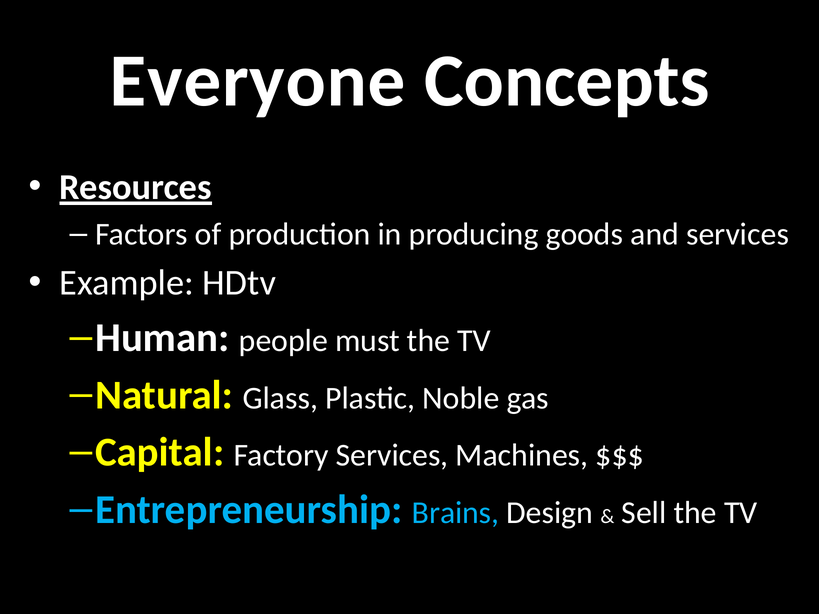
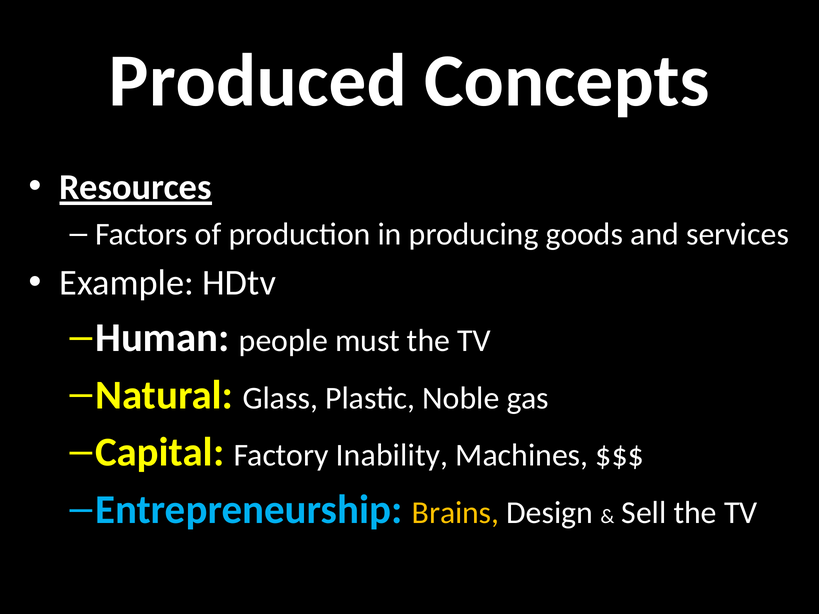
Everyone: Everyone -> Produced (258, 81)
Factory Services: Services -> Inability (392, 456)
Brains colour: light blue -> yellow (456, 513)
